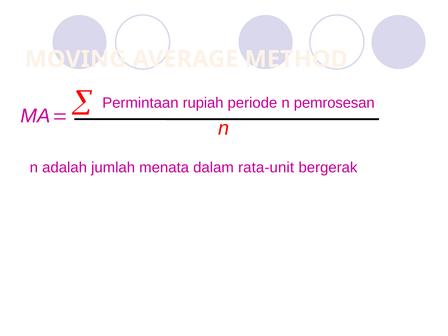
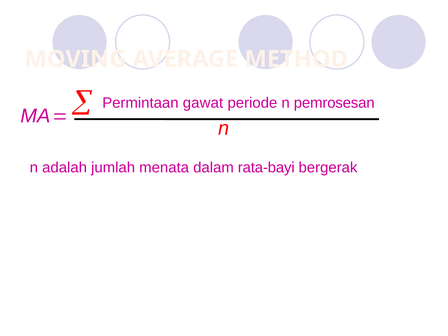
rupiah: rupiah -> gawat (203, 103)
rata-unit: rata-unit -> rata-bayi (266, 168)
